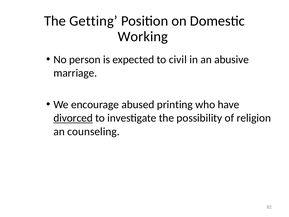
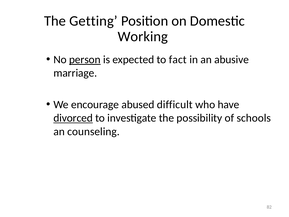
person underline: none -> present (85, 60)
civil: civil -> fact (178, 60)
printing: printing -> difficult (175, 104)
religion: religion -> schools (254, 118)
